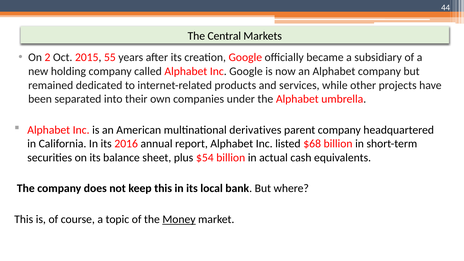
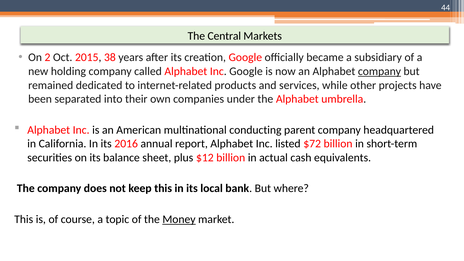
55: 55 -> 38 (110, 57)
company underline: none -> present (379, 71)
derivatives: derivatives -> conducting (255, 130)
$68: $68 -> $72 (312, 144)
$54: $54 -> $12 (205, 158)
